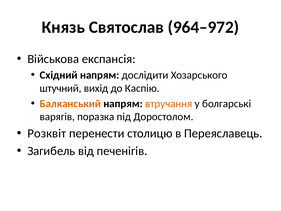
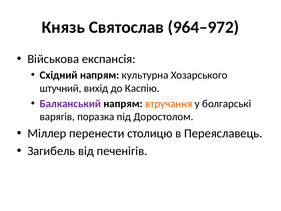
дослідити: дослідити -> культурна (145, 75)
Балканський colour: orange -> purple (70, 104)
Розквіт: Розквіт -> Міллер (47, 133)
